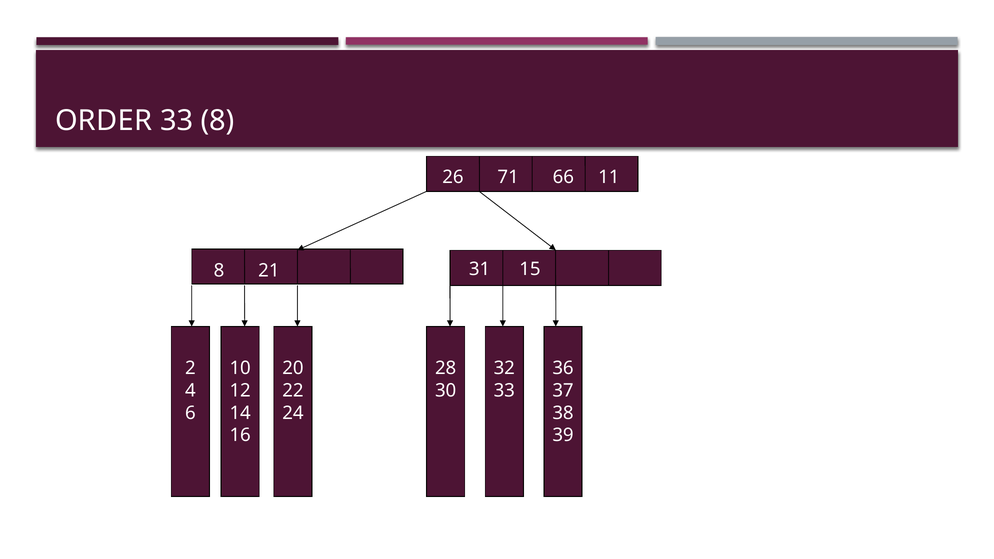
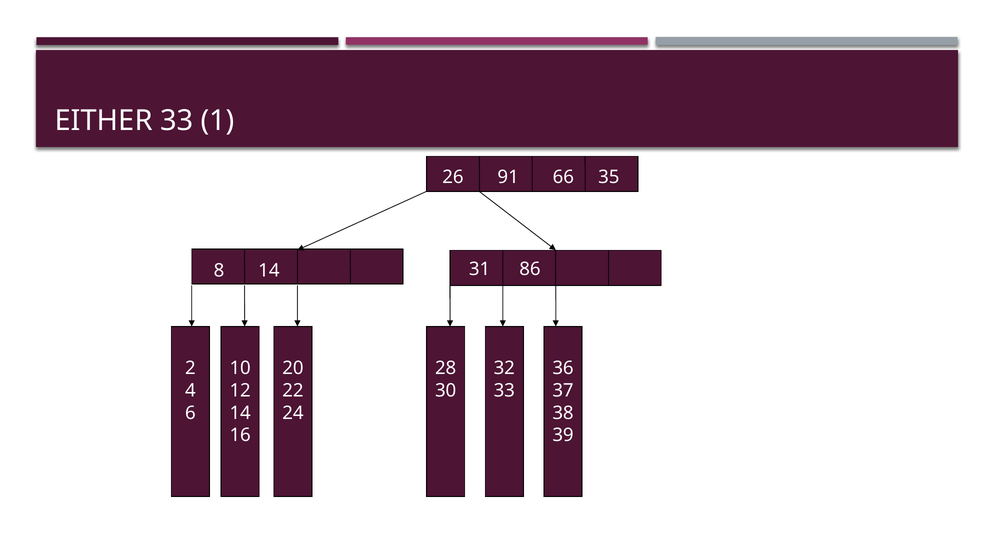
ORDER: ORDER -> EITHER (104, 121)
33 8: 8 -> 1 (218, 121)
71: 71 -> 91 (508, 177)
11: 11 -> 35 (609, 177)
15: 15 -> 86 (530, 269)
8 21: 21 -> 14 (269, 271)
